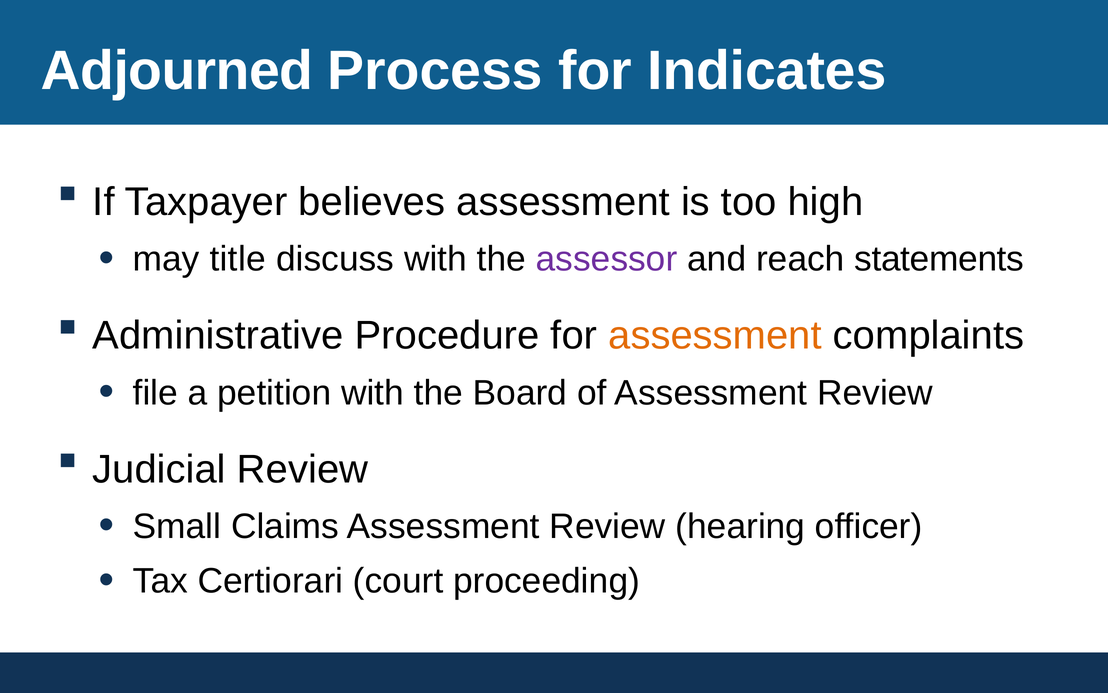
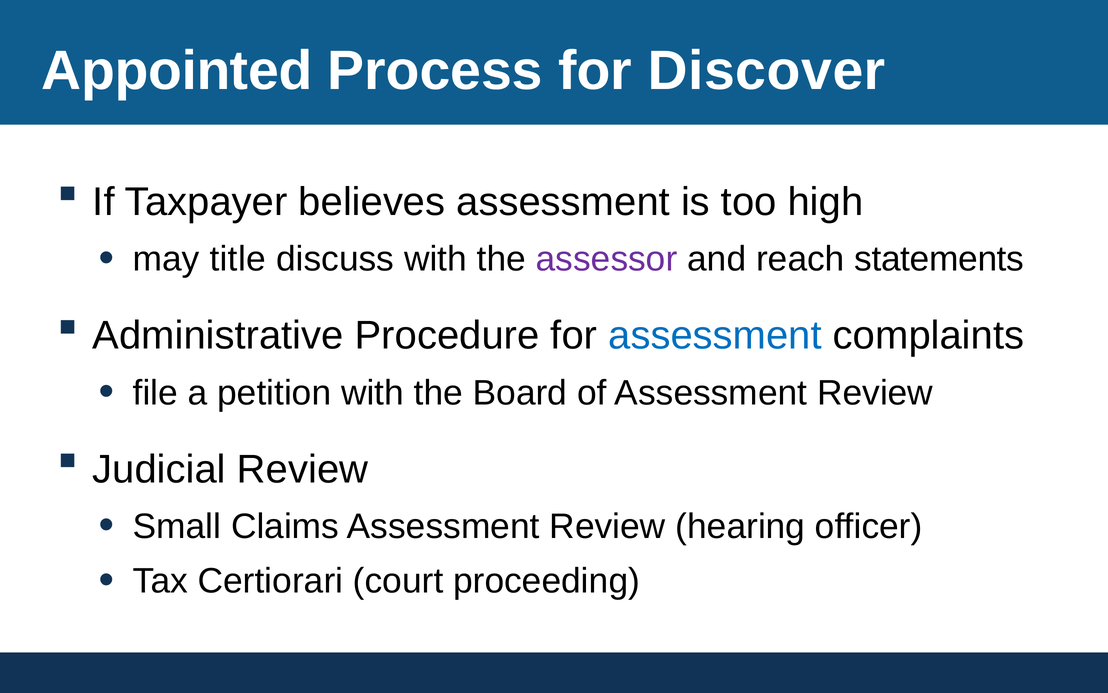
Adjourned: Adjourned -> Appointed (177, 71)
Indicates: Indicates -> Discover (767, 71)
assessment colour: orange -> blue (715, 335)
